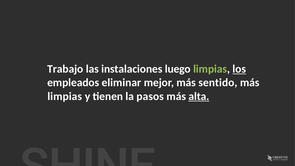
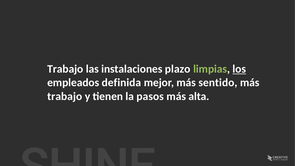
luego: luego -> plazo (178, 69)
eliminar: eliminar -> definida (121, 83)
limpias: limpias -> trabajo (65, 96)
alta underline: present -> none (199, 96)
